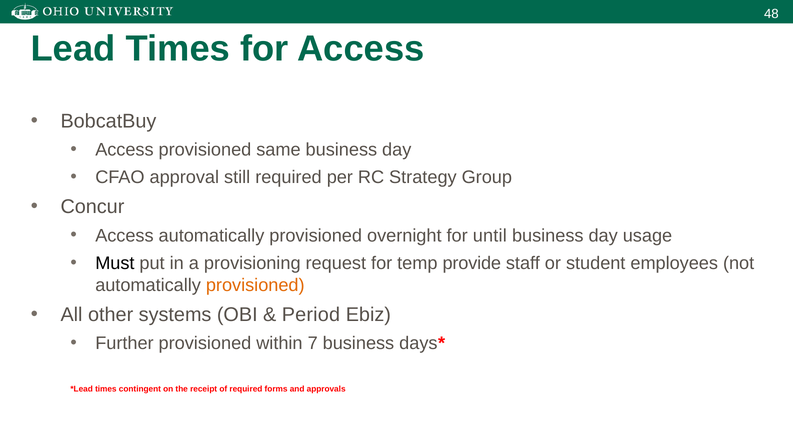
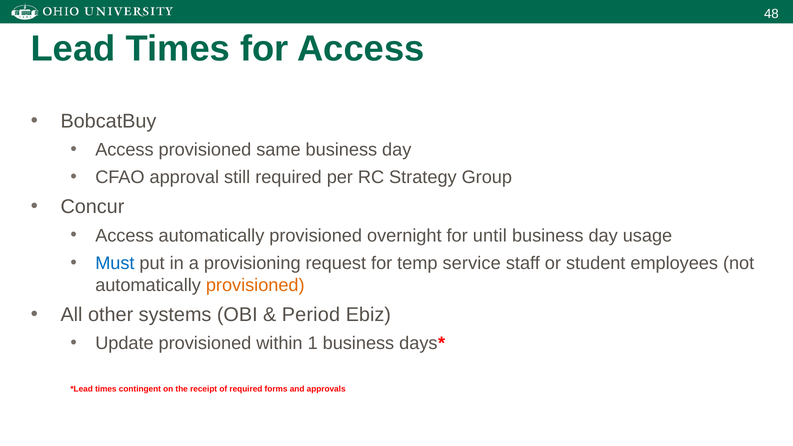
Must colour: black -> blue (115, 263)
provide: provide -> service (472, 263)
Further: Further -> Update (124, 343)
7: 7 -> 1 (313, 343)
